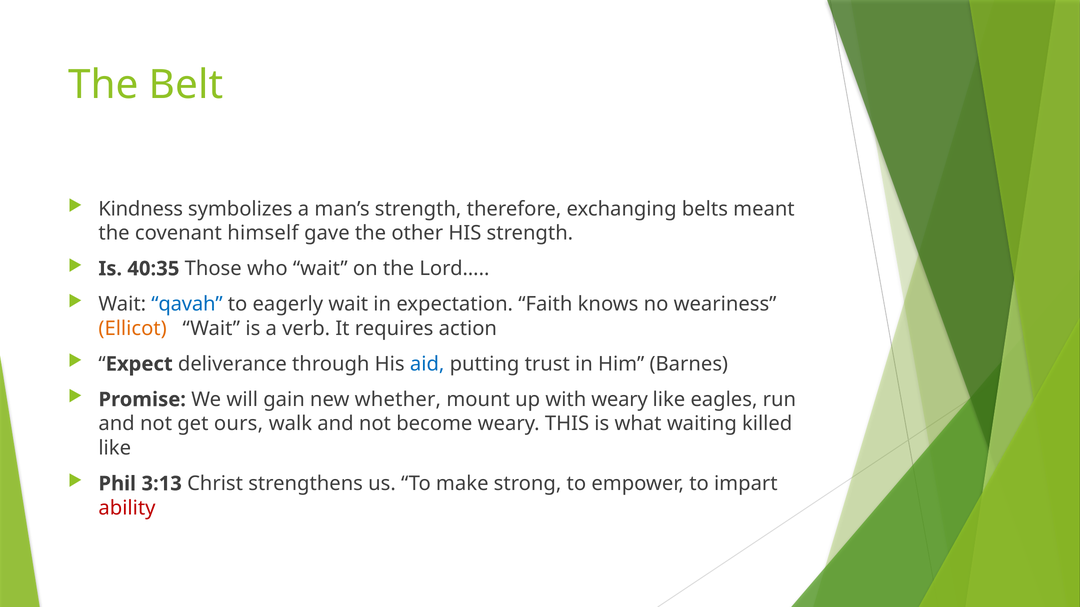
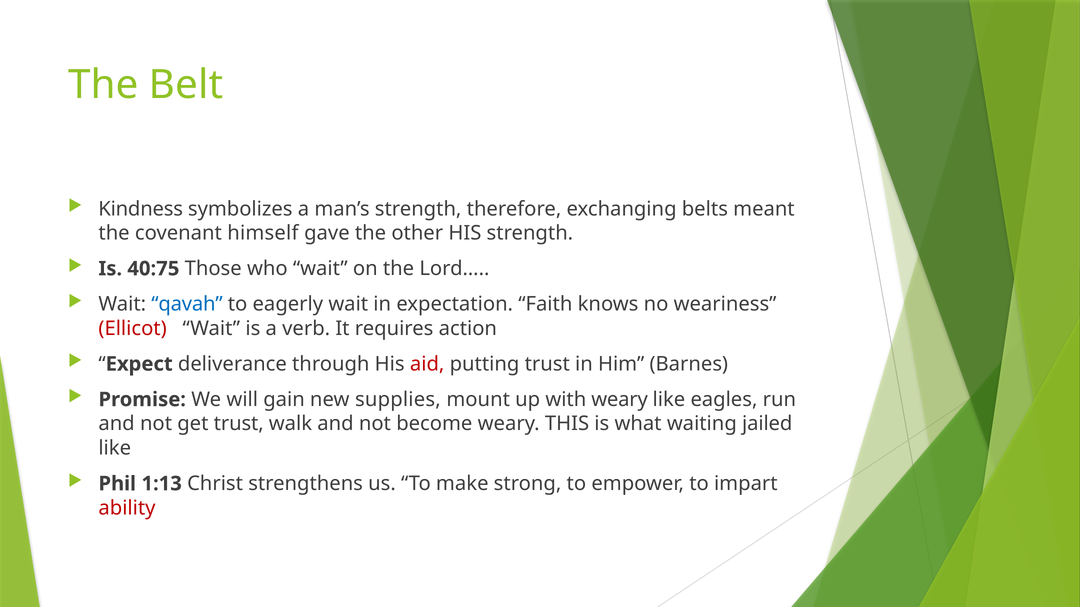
40:35: 40:35 -> 40:75 (153, 269)
Ellicot colour: orange -> red (133, 329)
aid colour: blue -> red (427, 364)
whether: whether -> supplies (398, 400)
get ours: ours -> trust (239, 424)
killed: killed -> jailed (767, 424)
3:13: 3:13 -> 1:13 (162, 484)
